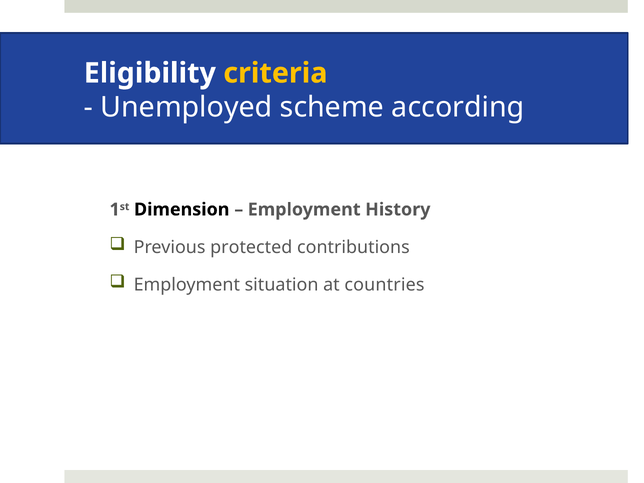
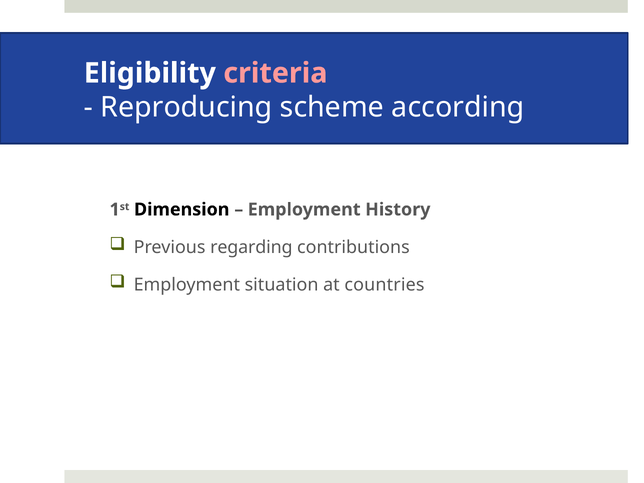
criteria colour: yellow -> pink (275, 73)
Unemployed: Unemployed -> Reproducing (186, 108)
protected: protected -> regarding (251, 247)
